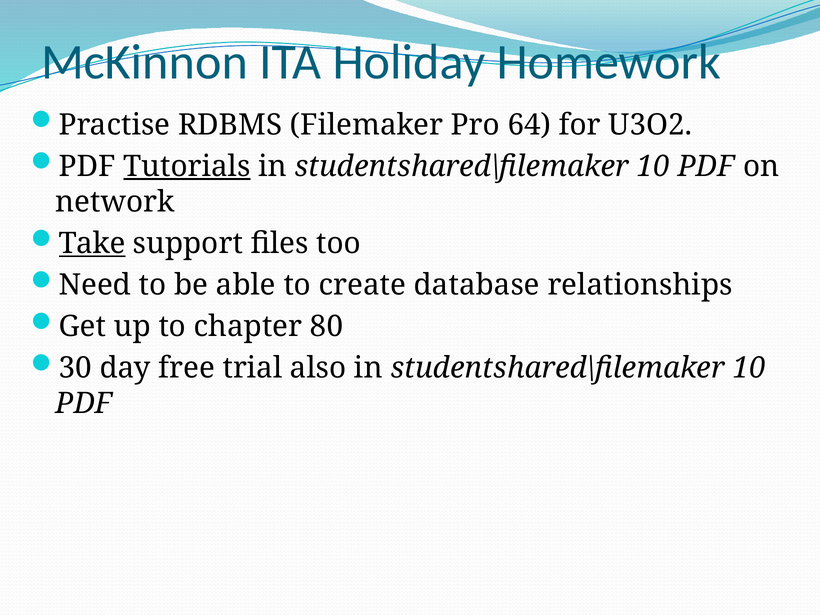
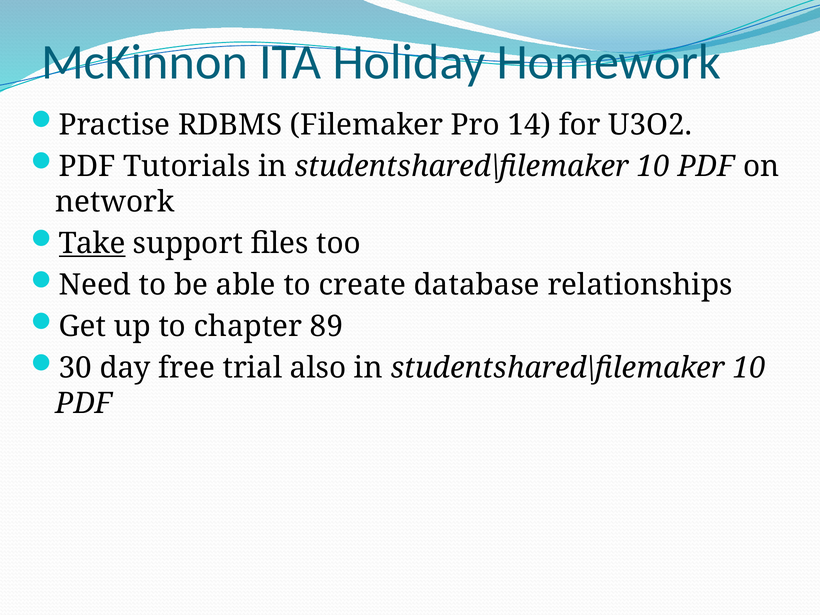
64: 64 -> 14 (529, 125)
Tutorials underline: present -> none (187, 166)
80: 80 -> 89 (327, 326)
